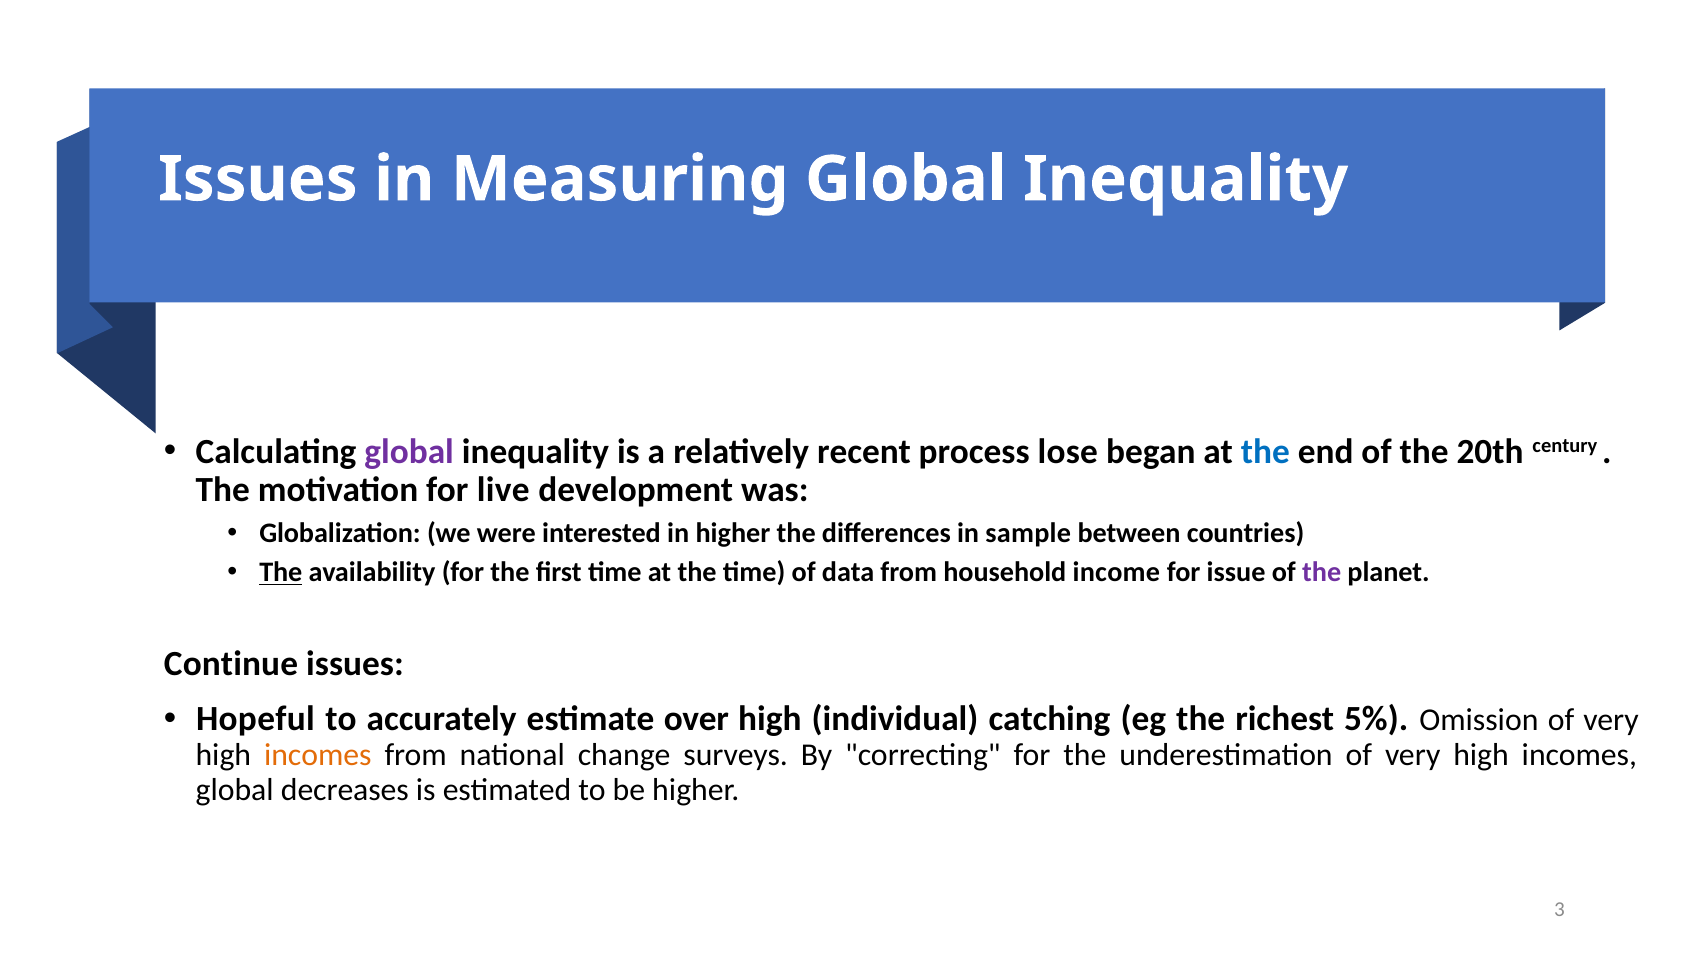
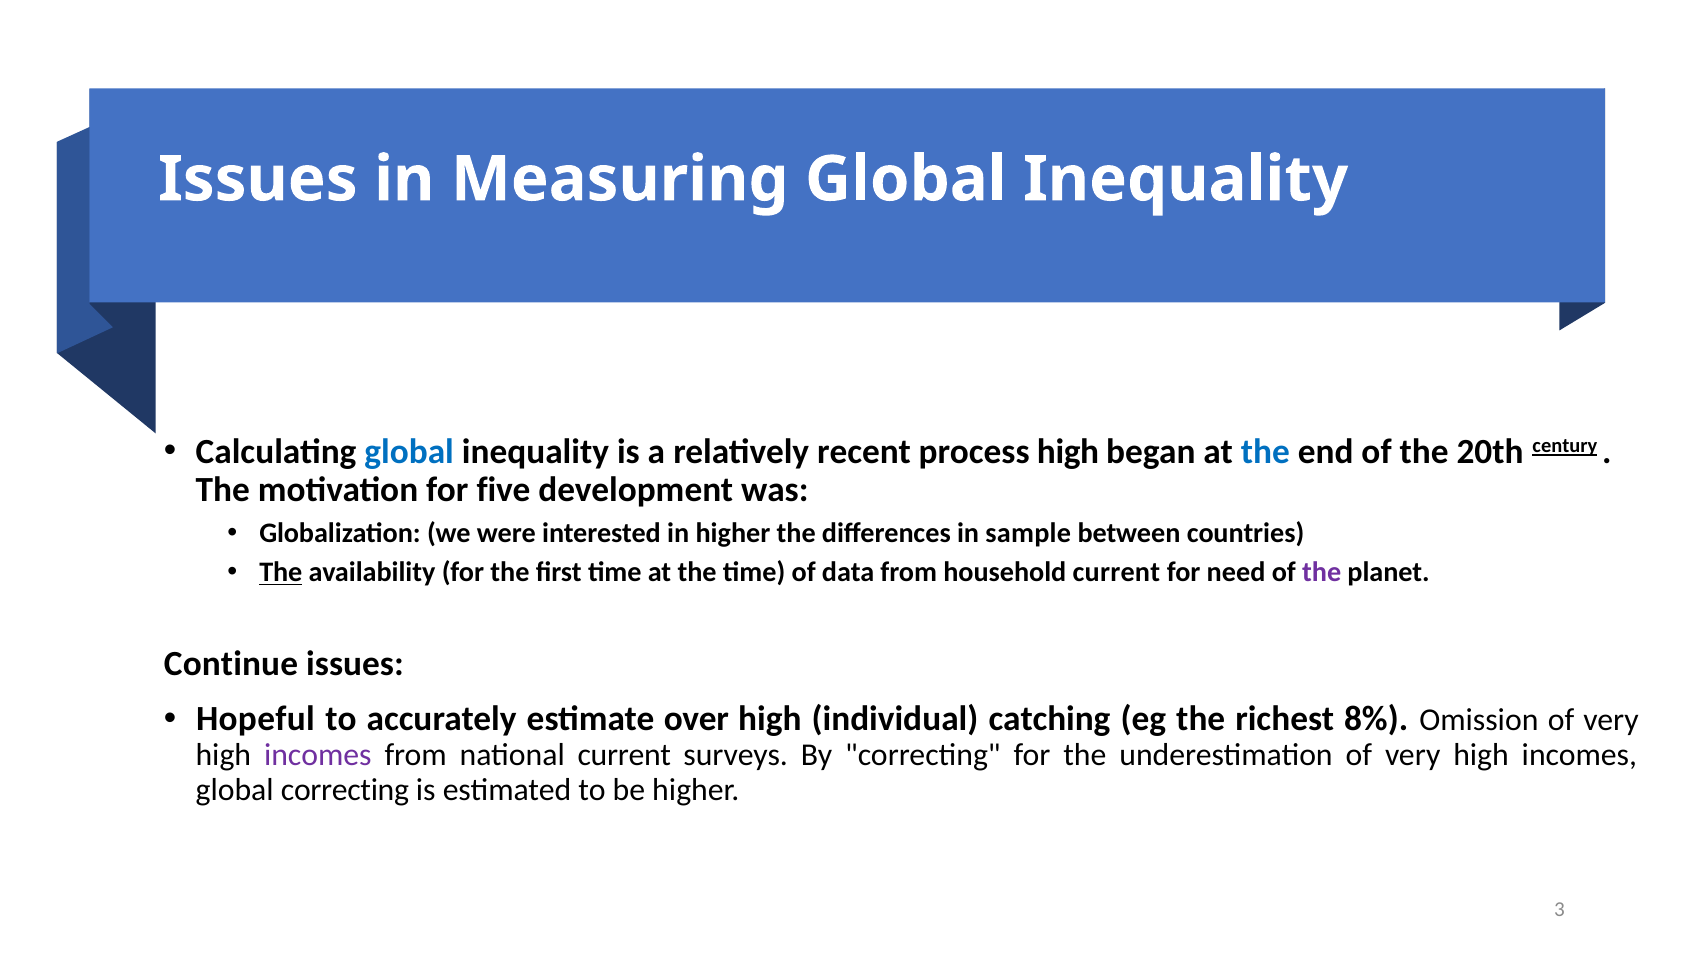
global colour: purple -> blue (409, 452)
process lose: lose -> high (1068, 452)
century underline: none -> present (1565, 446)
live: live -> five (504, 490)
household income: income -> current (1116, 572)
issue: issue -> need (1236, 572)
5%: 5% -> 8% (1376, 719)
incomes colour: orange -> purple (318, 755)
national change: change -> current (624, 755)
global decreases: decreases -> correcting (345, 790)
